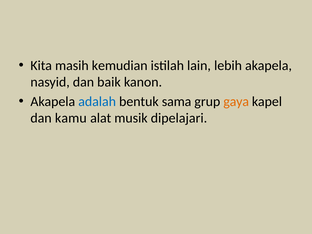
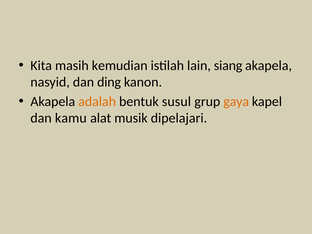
lebih: lebih -> siang (228, 65)
baik: baik -> ding (109, 82)
adalah colour: blue -> orange (97, 102)
sama: sama -> susul (176, 102)
